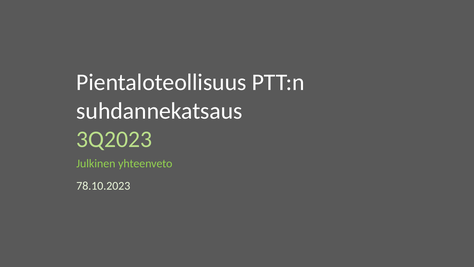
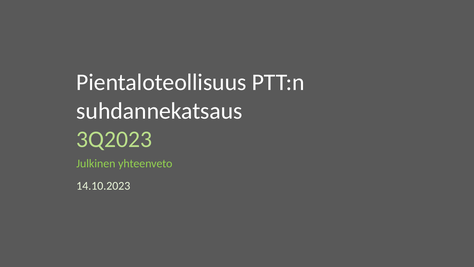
78.10.2023: 78.10.2023 -> 14.10.2023 (103, 186)
